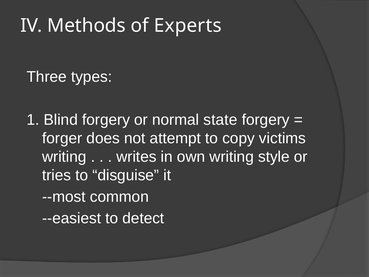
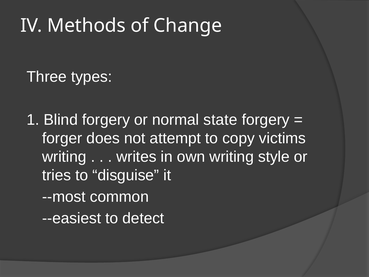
Experts: Experts -> Change (188, 26)
